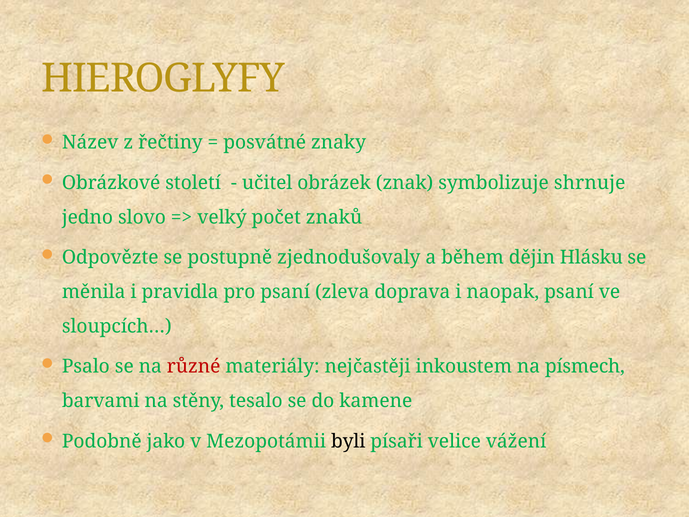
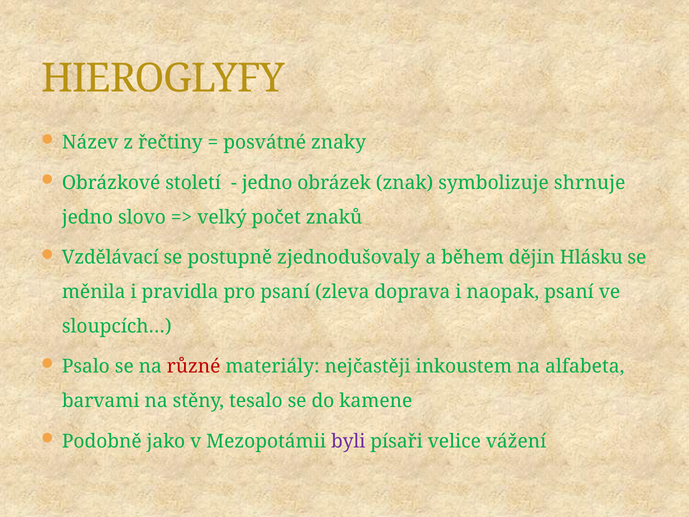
učitel: učitel -> jedno (267, 183)
Odpovězte: Odpovězte -> Vzdělávací (110, 257)
písmech: písmech -> alfabeta (585, 366)
byli colour: black -> purple (348, 441)
